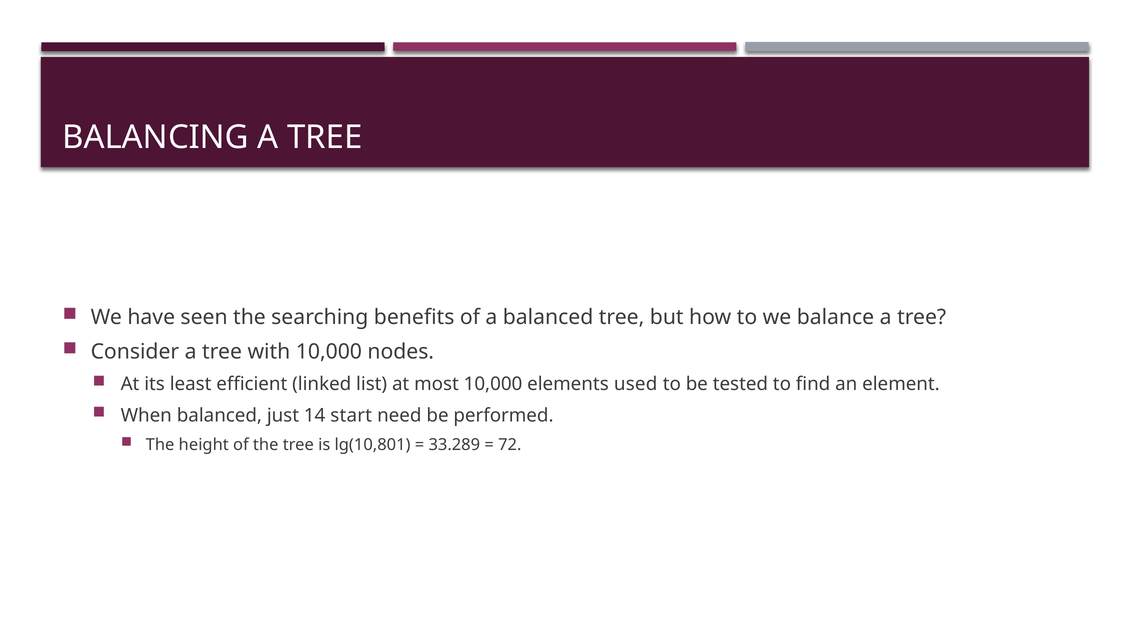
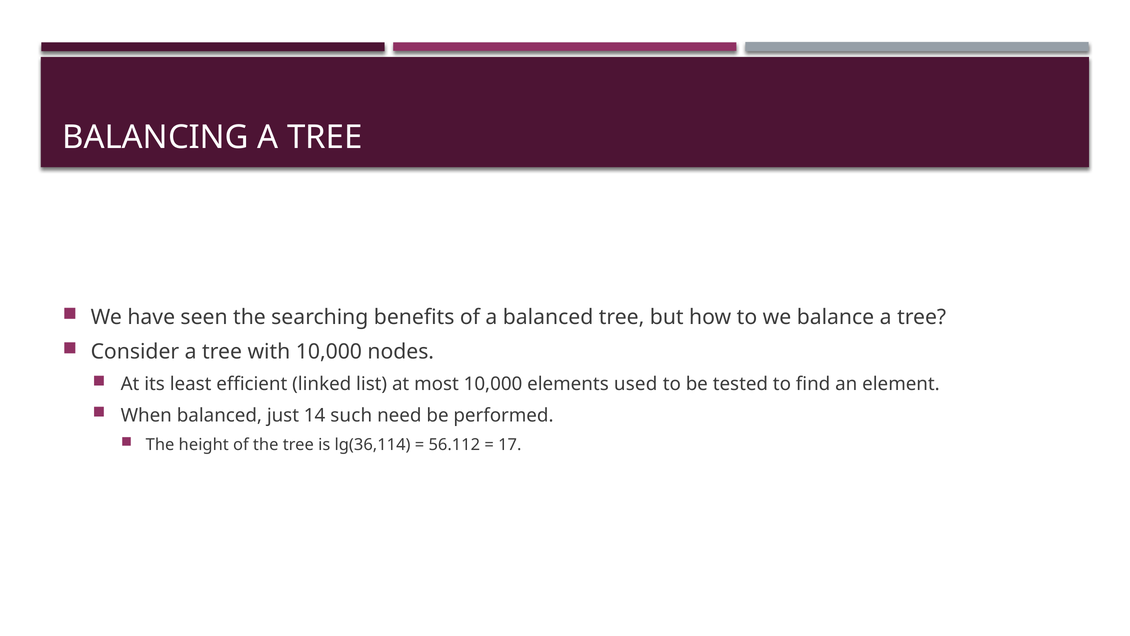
start: start -> such (351, 415)
lg(10,801: lg(10,801 -> lg(36,114 (373, 445)
33.289: 33.289 -> 56.112 (454, 445)
72: 72 -> 17 (510, 445)
